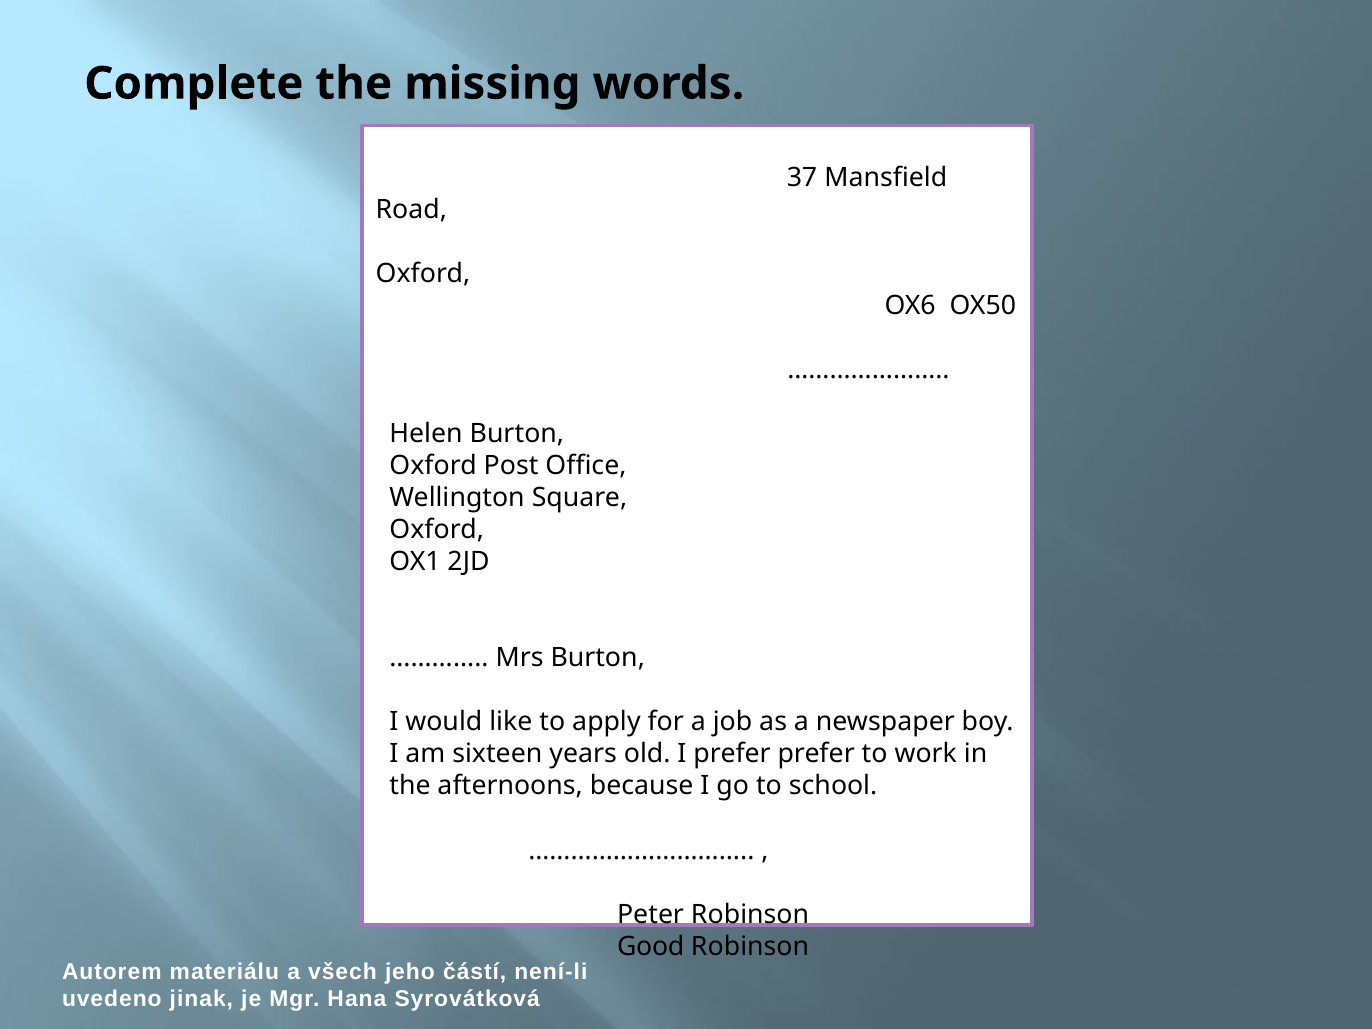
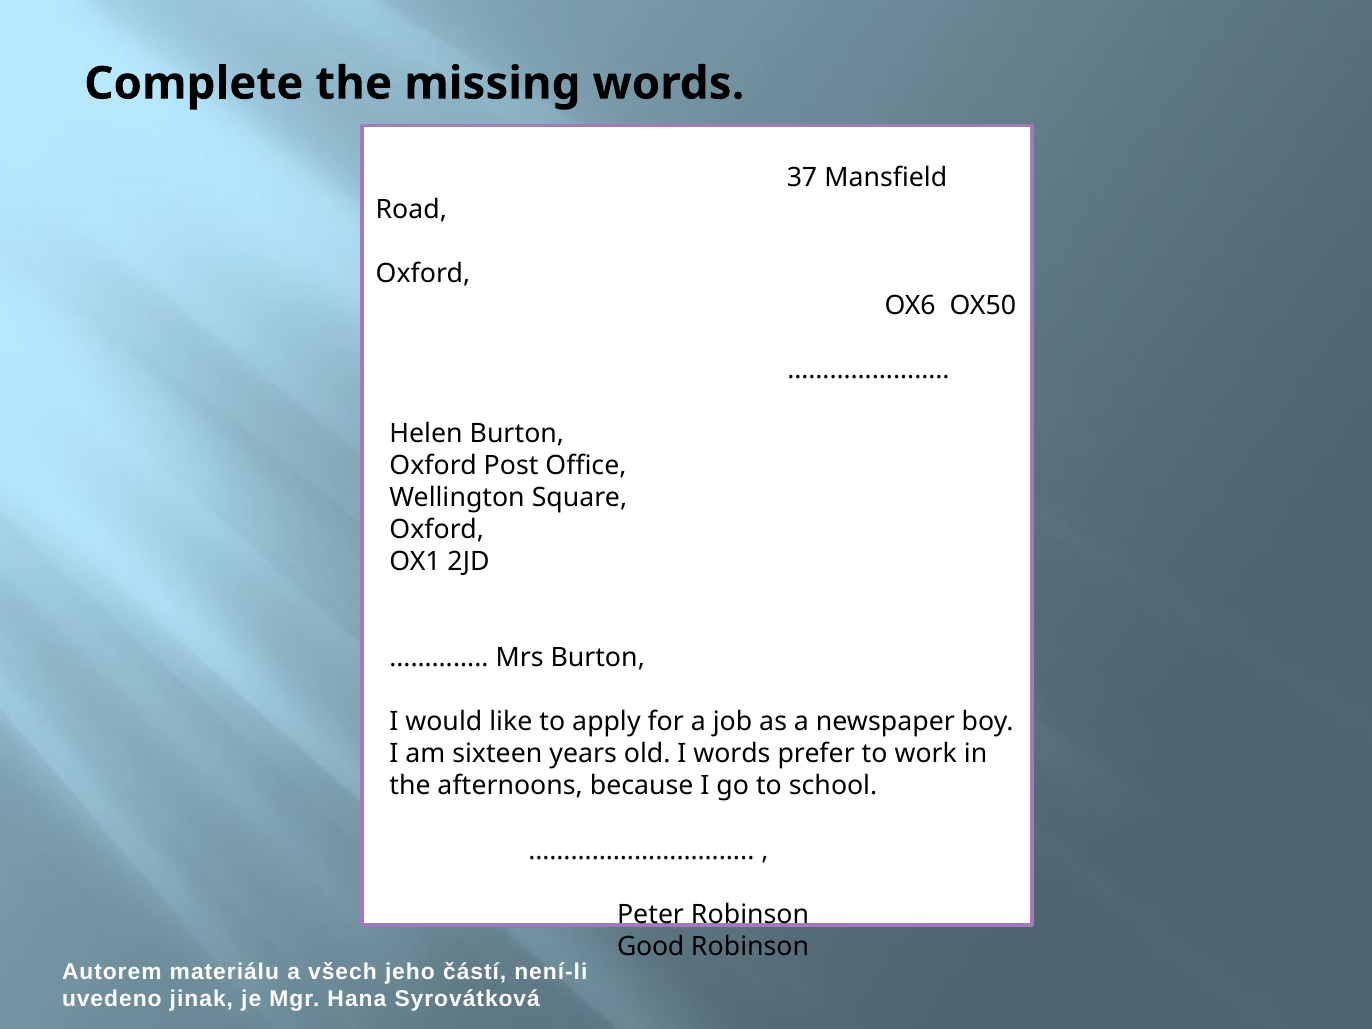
I prefer: prefer -> words (732, 754)
